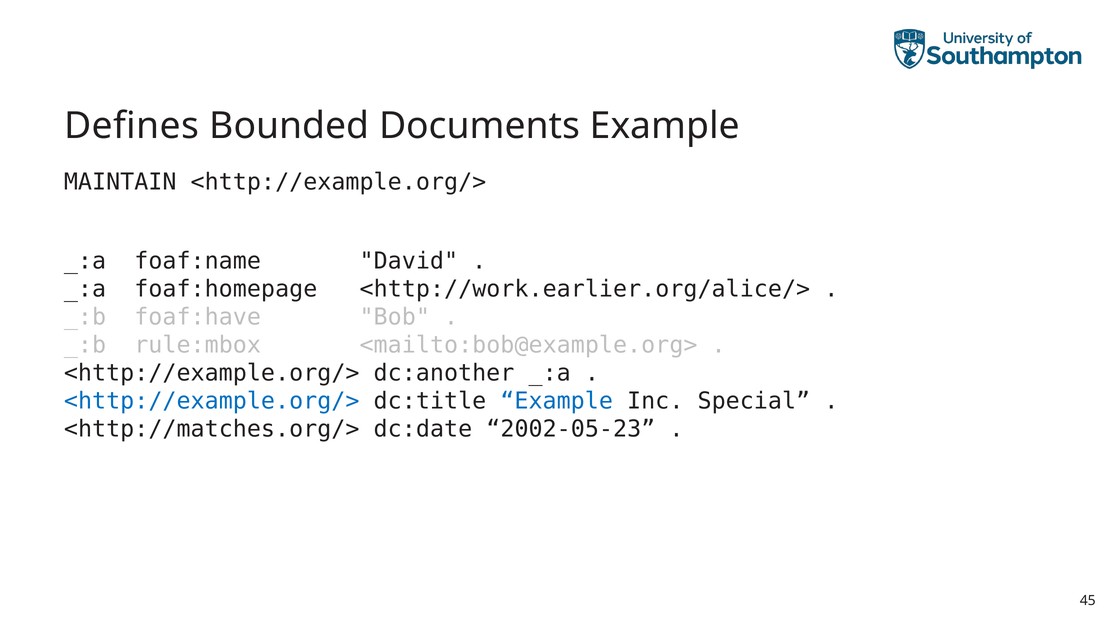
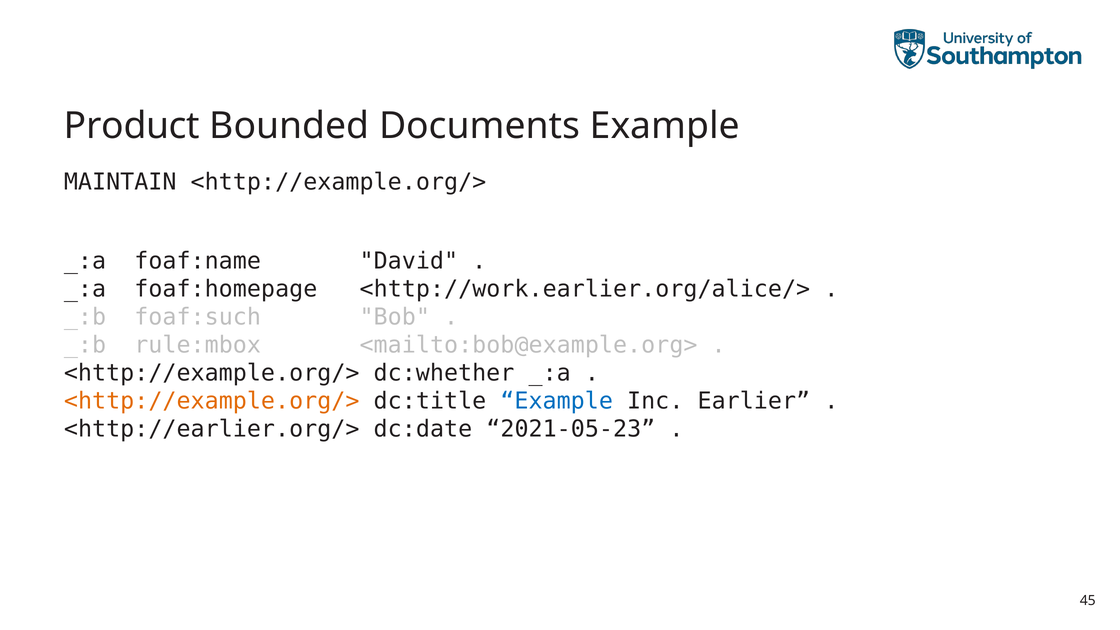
Defines: Defines -> Product (132, 126)
foaf:have: foaf:have -> foaf:such (198, 317)
dc:another: dc:another -> dc:whether (444, 373)
<http://example.org/> colour: blue -> orange (212, 401)
Special: Special -> Earlier (754, 401)
<http://matches.org/>: <http://matches.org/> -> <http://earlier.org/> (212, 429)
2002-05-23: 2002-05-23 -> 2021-05-23 (571, 429)
